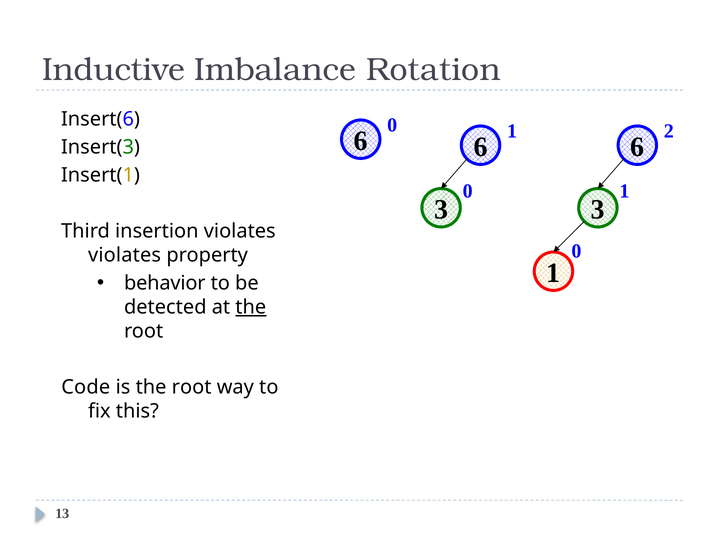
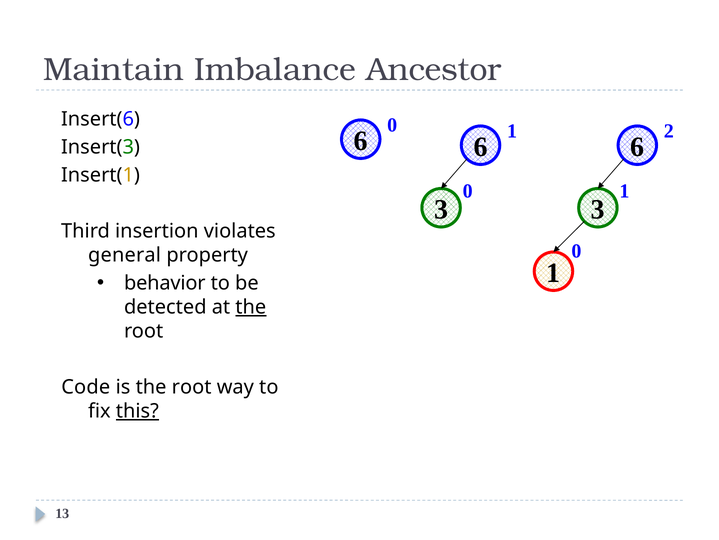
Inductive: Inductive -> Maintain (113, 69)
Rotation: Rotation -> Ancestor (434, 69)
violates: violates -> general (125, 255)
this underline: none -> present (137, 411)
